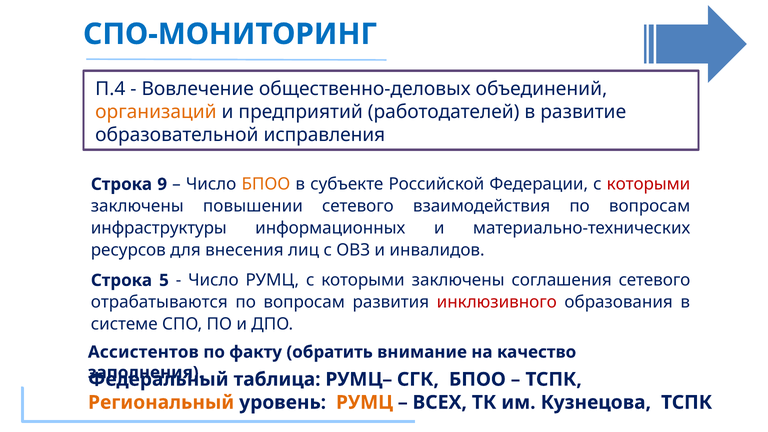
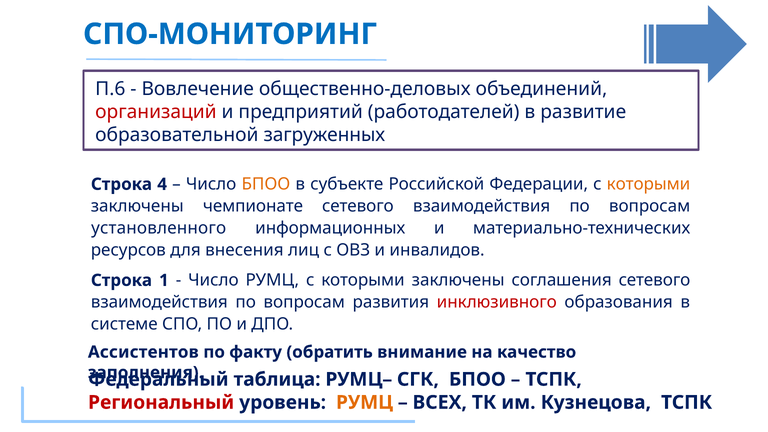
П.4: П.4 -> П.6 (110, 89)
организаций colour: orange -> red (156, 112)
исправления: исправления -> загруженных (324, 135)
9: 9 -> 4 (162, 184)
которыми colour: red -> orange (648, 184)
повышении: повышении -> чемпионате (253, 206)
инфраструктуры: инфраструктуры -> установленного (159, 228)
5: 5 -> 1 (164, 280)
отрабатываются: отрабатываются -> взаимодействия (159, 302)
Региональный colour: orange -> red (161, 402)
